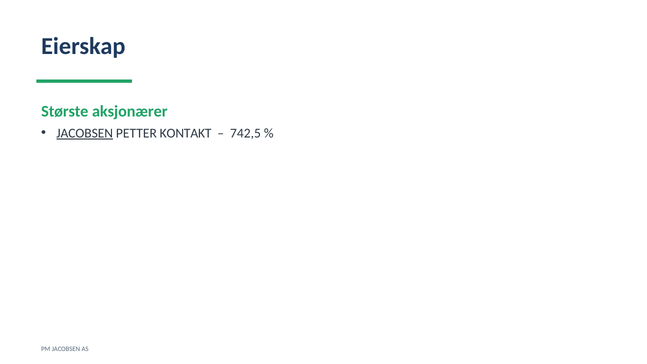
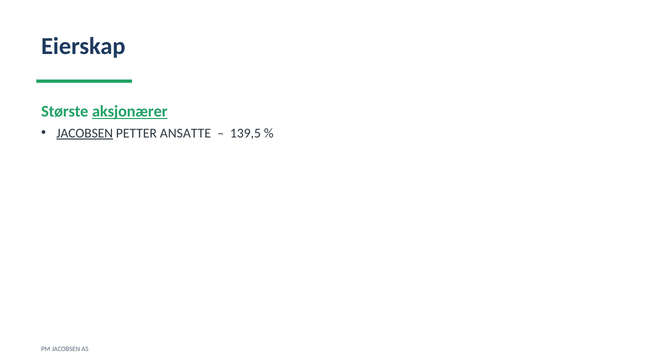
aksjonærer underline: none -> present (130, 111)
KONTAKT: KONTAKT -> ANSATTE (185, 133)
742,5: 742,5 -> 139,5 (245, 133)
